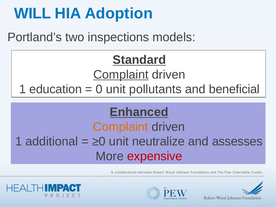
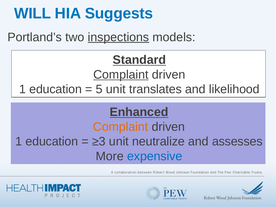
Adoption: Adoption -> Suggests (119, 13)
inspections underline: none -> present (118, 37)
0: 0 -> 5 (99, 89)
pollutants: pollutants -> translates (155, 89)
beneficial: beneficial -> likelihood (234, 89)
additional: additional -> education (52, 142)
≥0: ≥0 -> ≥3 (99, 142)
expensive colour: red -> blue (155, 156)
